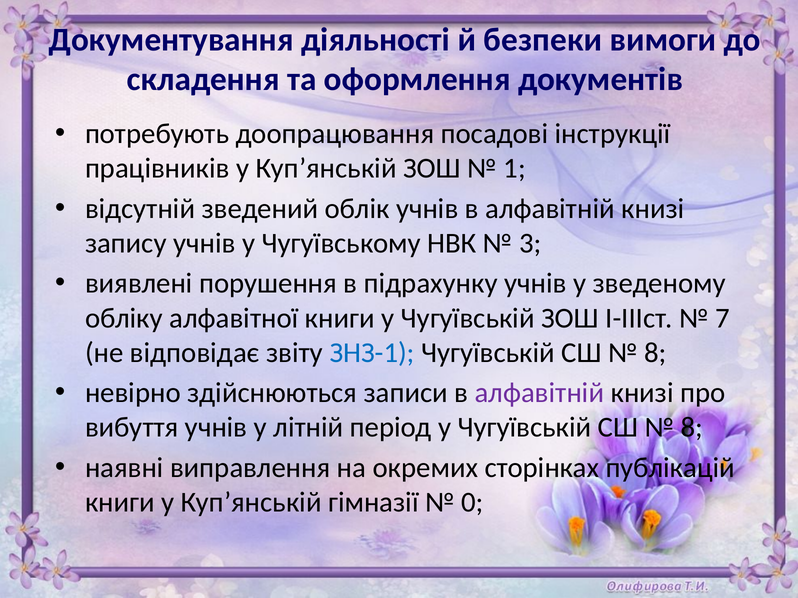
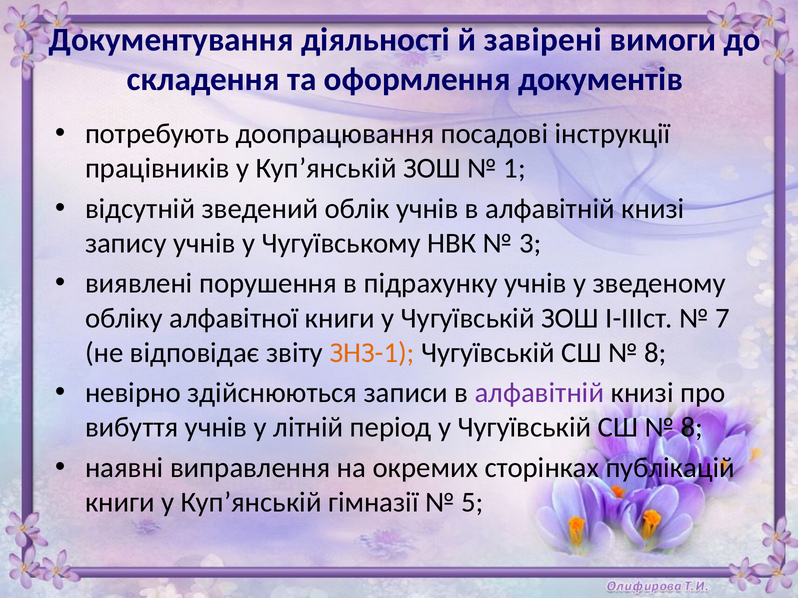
безпеки: безпеки -> завірені (543, 40)
ЗНЗ-1 colour: blue -> orange (372, 353)
0: 0 -> 5 (472, 503)
